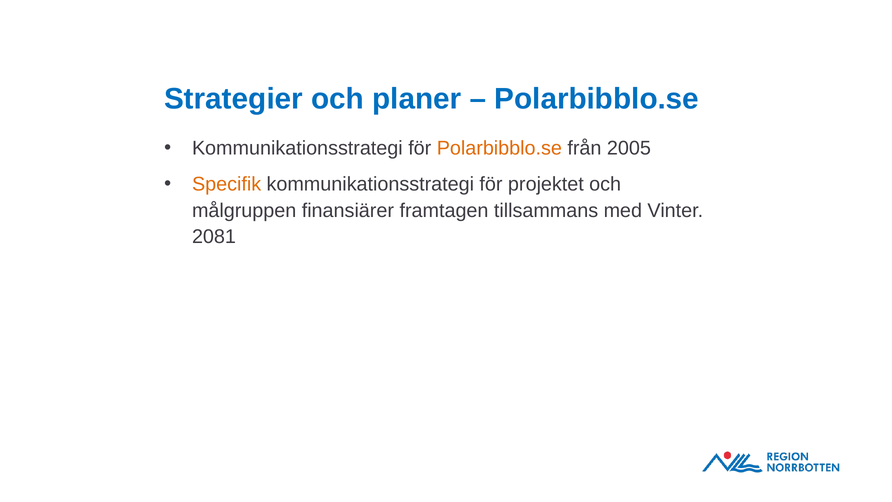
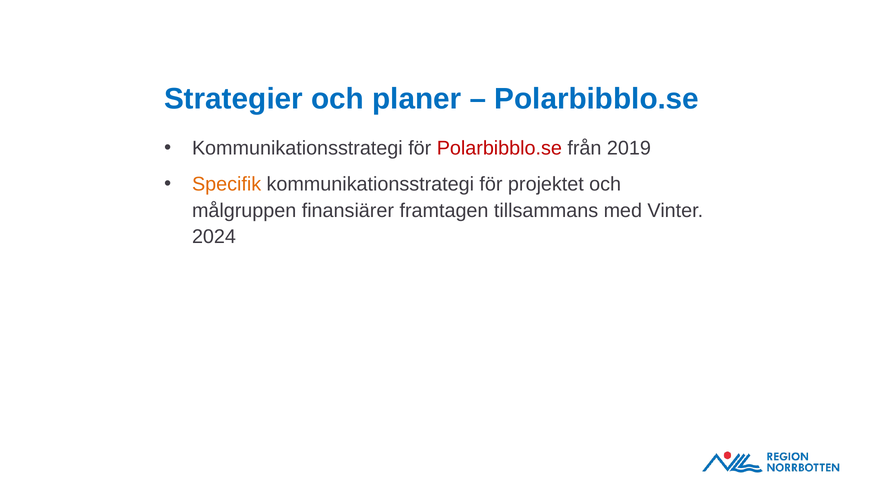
Polarbibblo.se colour: orange -> red (499, 148)
2005: 2005 -> 2019 (629, 148)
2081: 2081 -> 2024 (214, 237)
